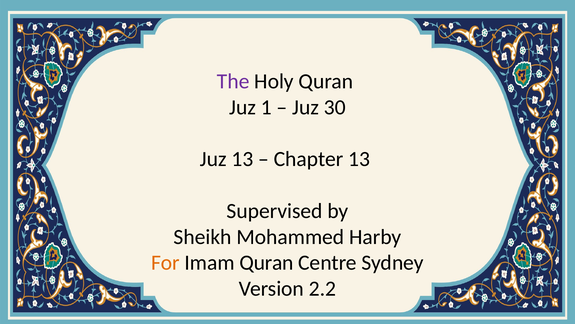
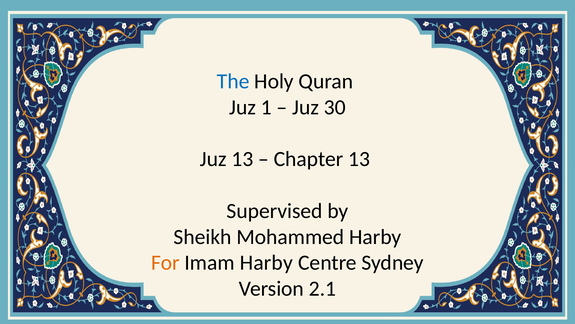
The colour: purple -> blue (233, 81)
Imam Quran: Quran -> Harby (266, 262)
2.2: 2.2 -> 2.1 (322, 288)
